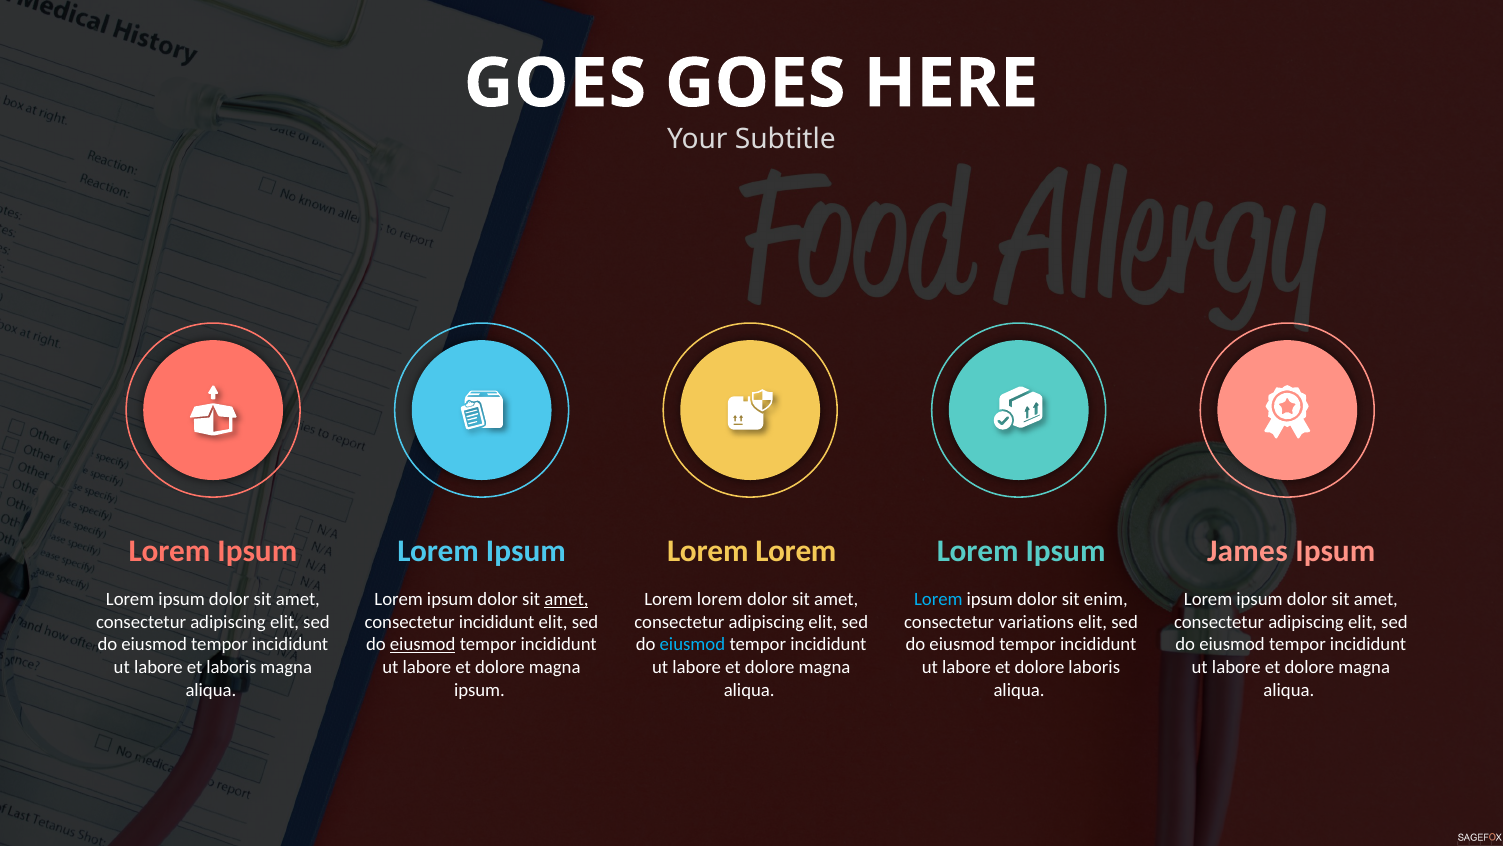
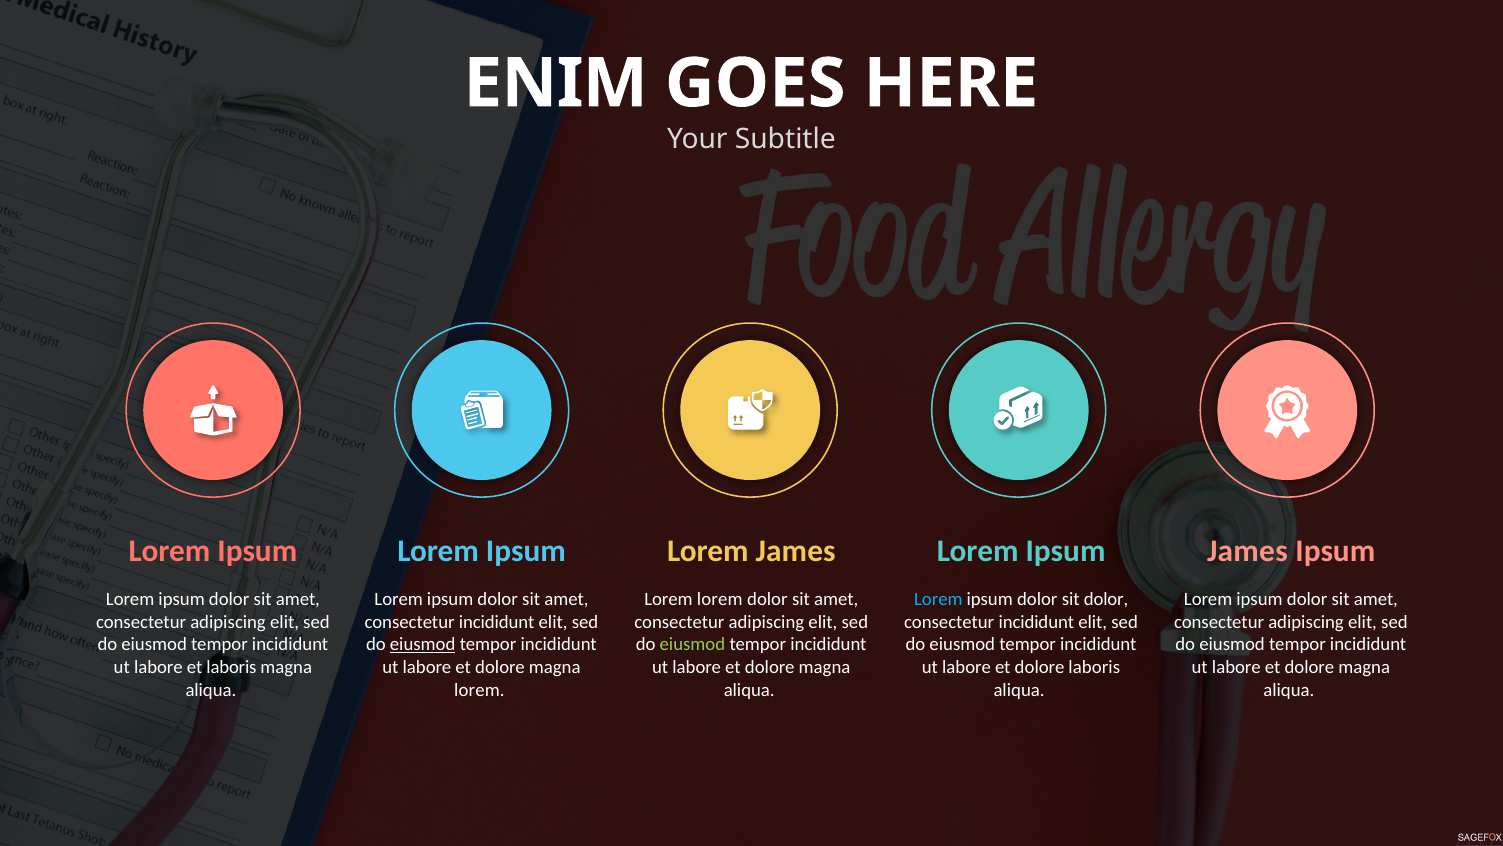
GOES: GOES -> ENIM (556, 83)
Lorem: Lorem -> James (796, 551)
amet underline: present -> none (566, 599)
sit enim: enim -> dolor (1106, 599)
variations: variations -> incididunt (1036, 622)
eiusmod colour: light blue -> light green (692, 644)
ipsum: ipsum -> lorem (479, 689)
